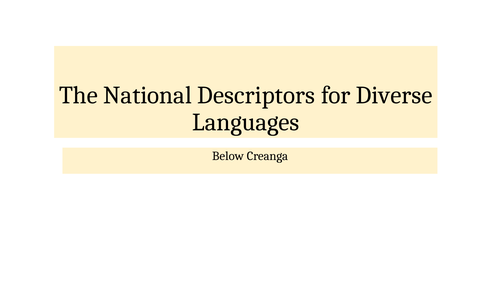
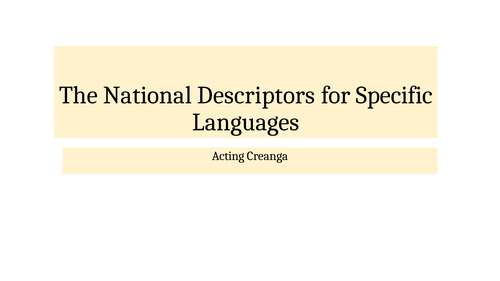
Diverse: Diverse -> Specific (394, 95)
Below: Below -> Acting (228, 156)
